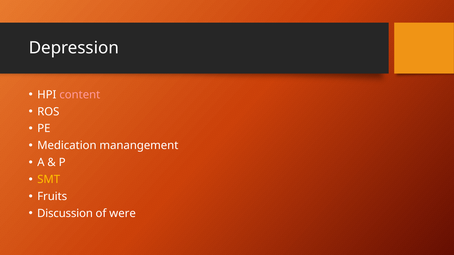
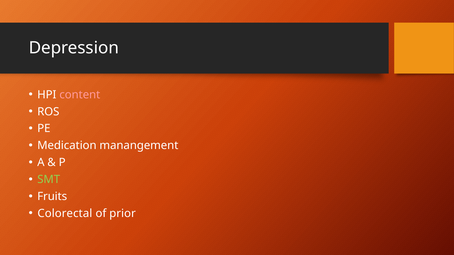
SMT colour: yellow -> light green (49, 180)
Discussion: Discussion -> Colorectal (65, 214)
were: were -> prior (123, 214)
